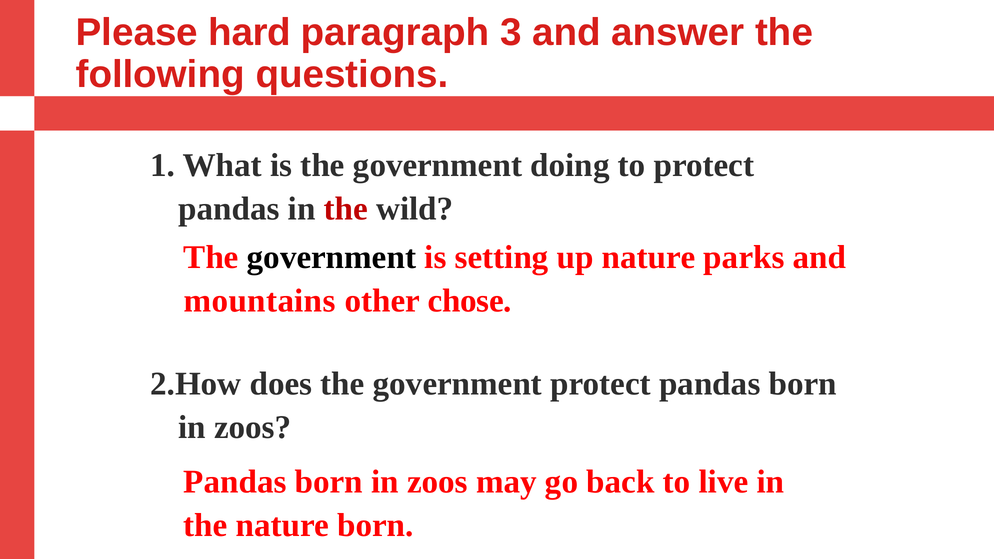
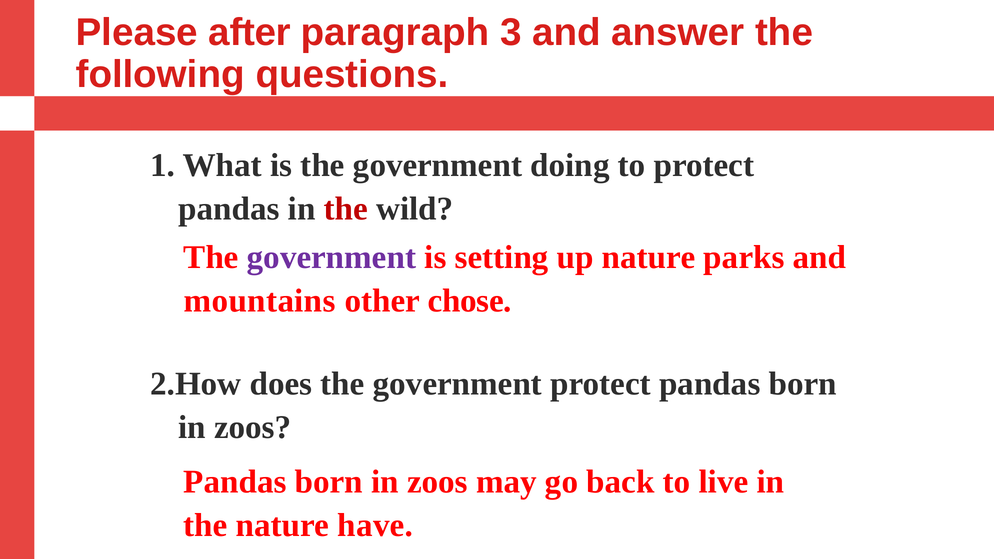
hard: hard -> after (250, 33)
government colour: black -> purple (332, 257)
nature born: born -> have (375, 526)
